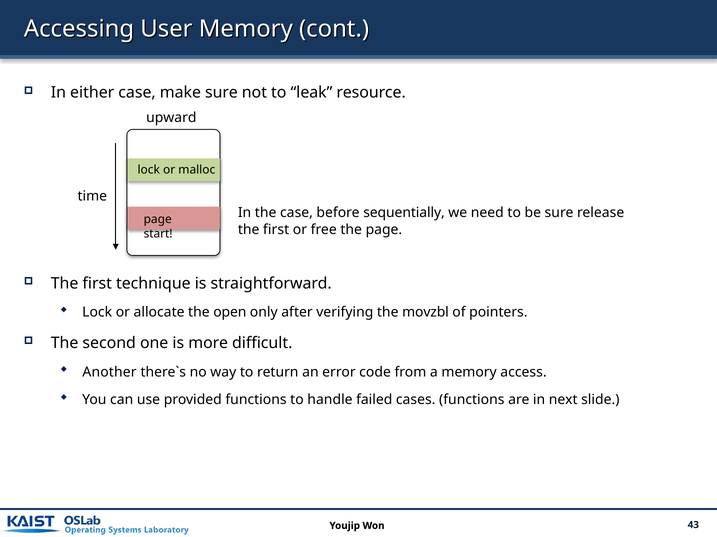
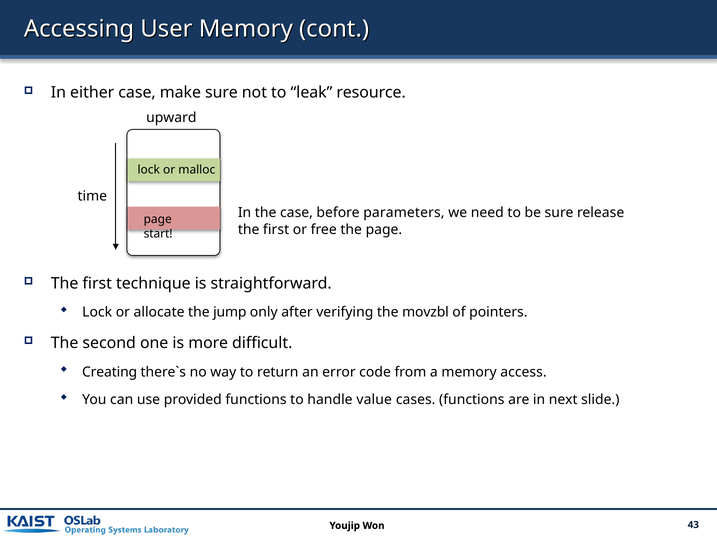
sequentially: sequentially -> parameters (404, 213)
open: open -> jump (230, 313)
Another: Another -> Creating (110, 373)
failed: failed -> value (374, 400)
